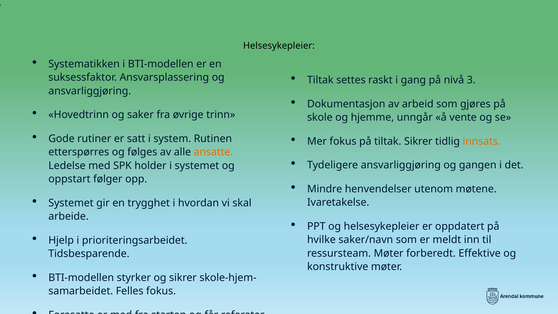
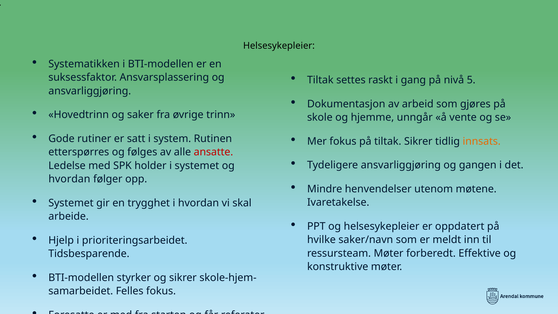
3: 3 -> 5 (471, 80)
ansatte colour: orange -> red (213, 152)
oppstart: oppstart -> hvordan (69, 179)
